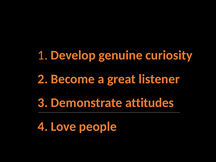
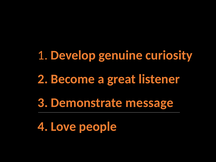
attitudes: attitudes -> message (149, 103)
